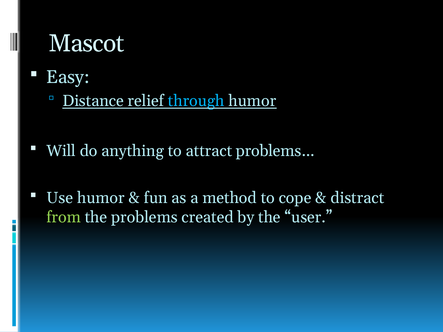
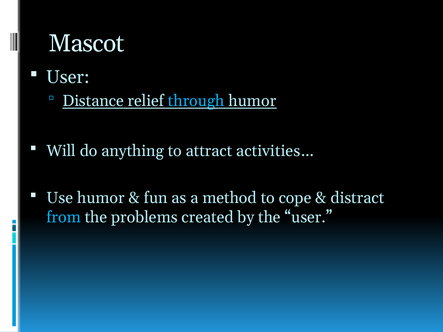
Easy: Easy -> User (68, 77)
problems…: problems… -> activities… (275, 151)
from colour: light green -> light blue (64, 217)
